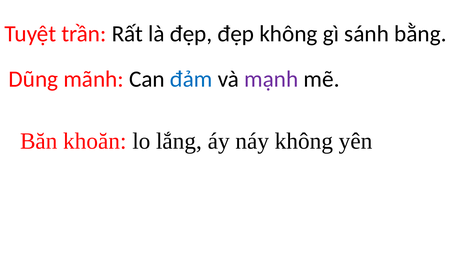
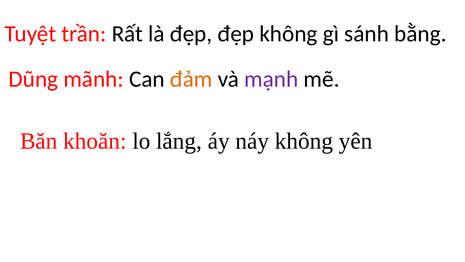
đảm colour: blue -> orange (191, 79)
